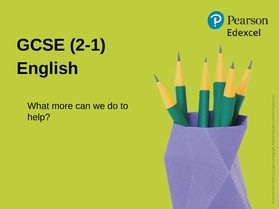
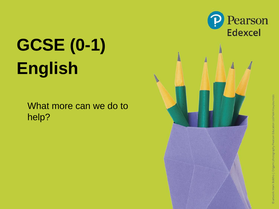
2-1: 2-1 -> 0-1 (88, 45)
